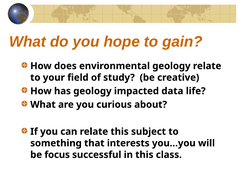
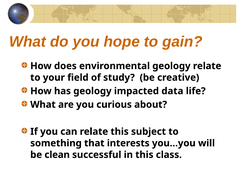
focus: focus -> clean (57, 154)
